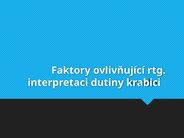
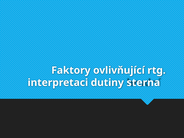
krabici: krabici -> sterna (143, 83)
